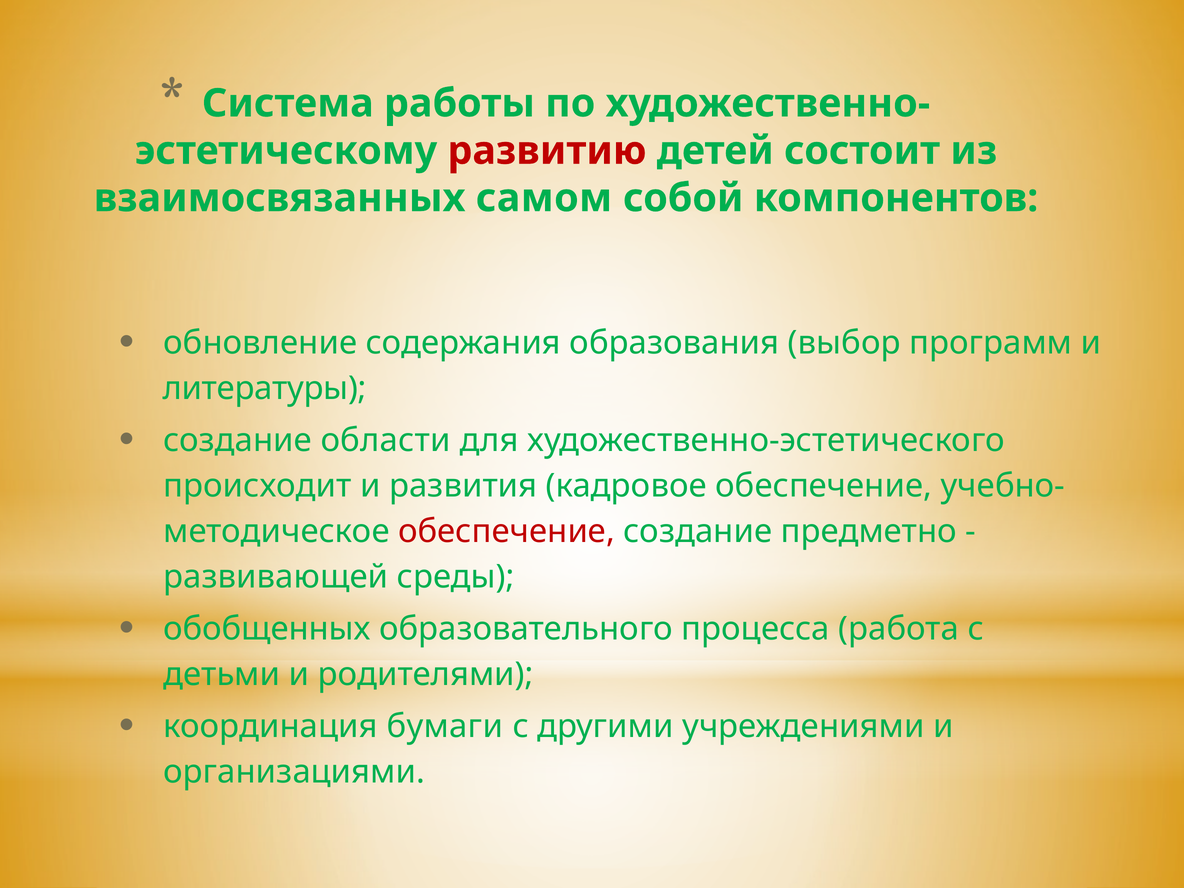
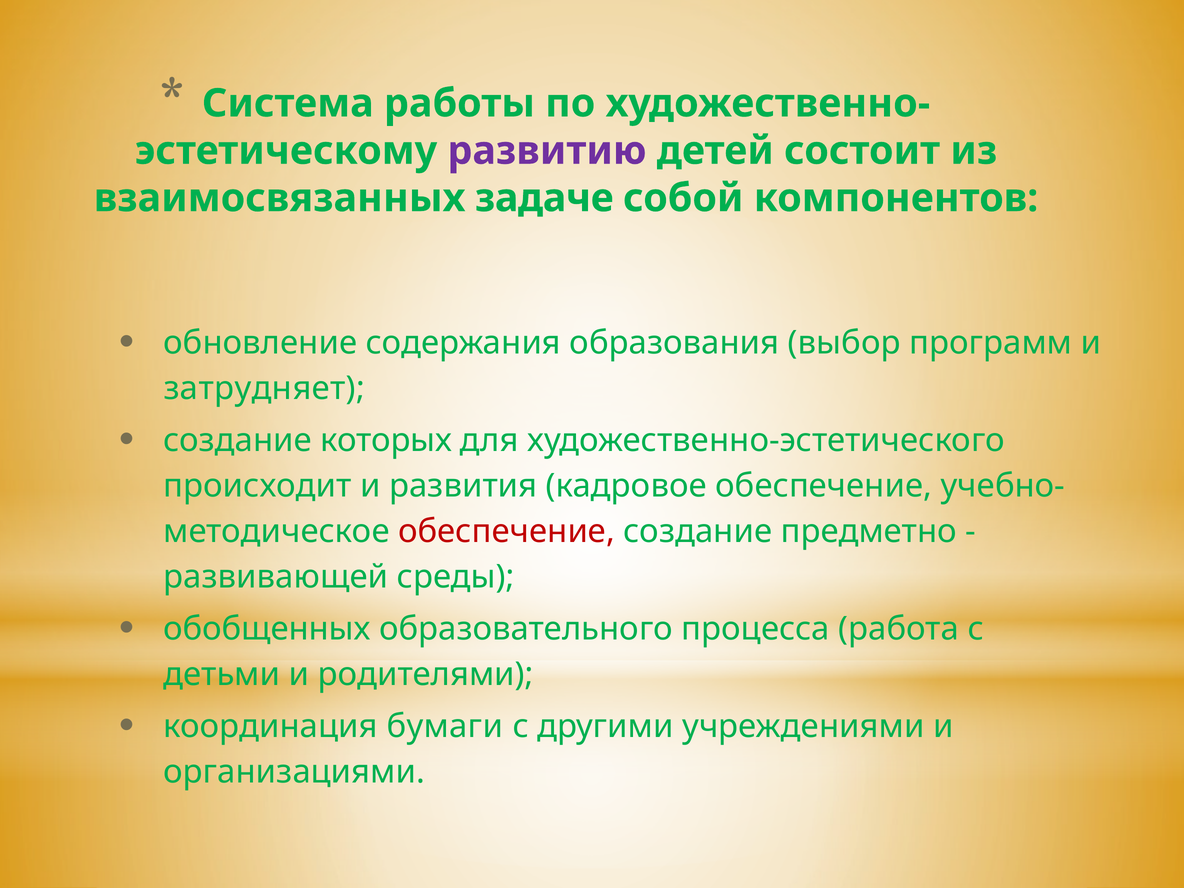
развитию colour: red -> purple (547, 151)
самом: самом -> задаче (544, 198)
литературы: литературы -> затрудняет (264, 388)
области: области -> которых (386, 440)
